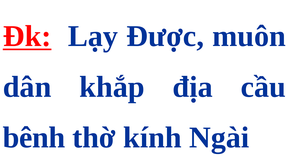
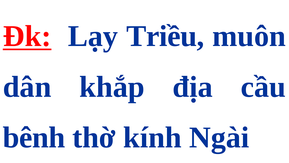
Được: Được -> Triều (165, 36)
